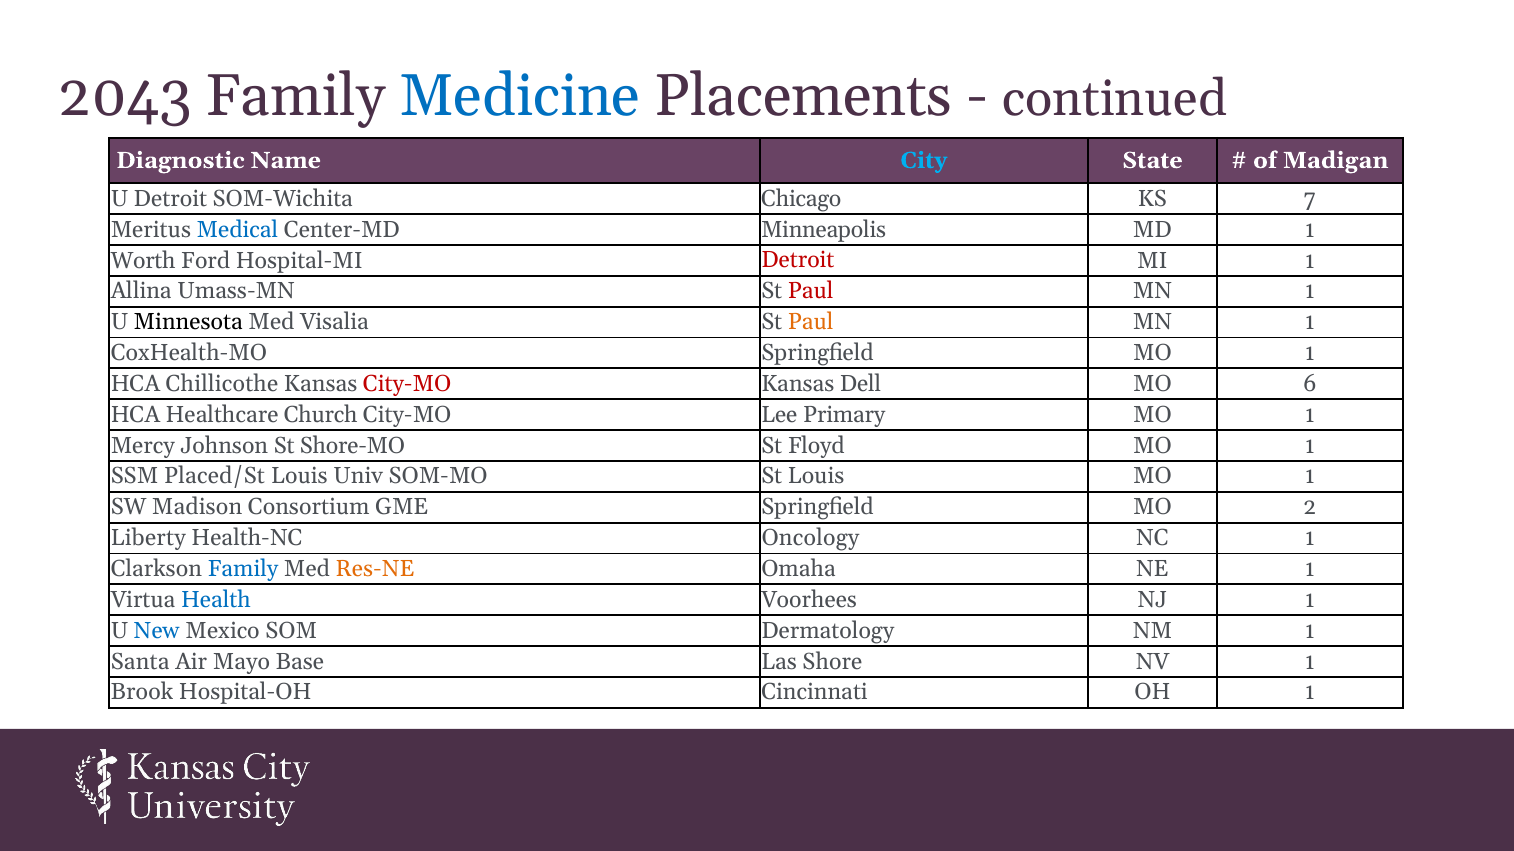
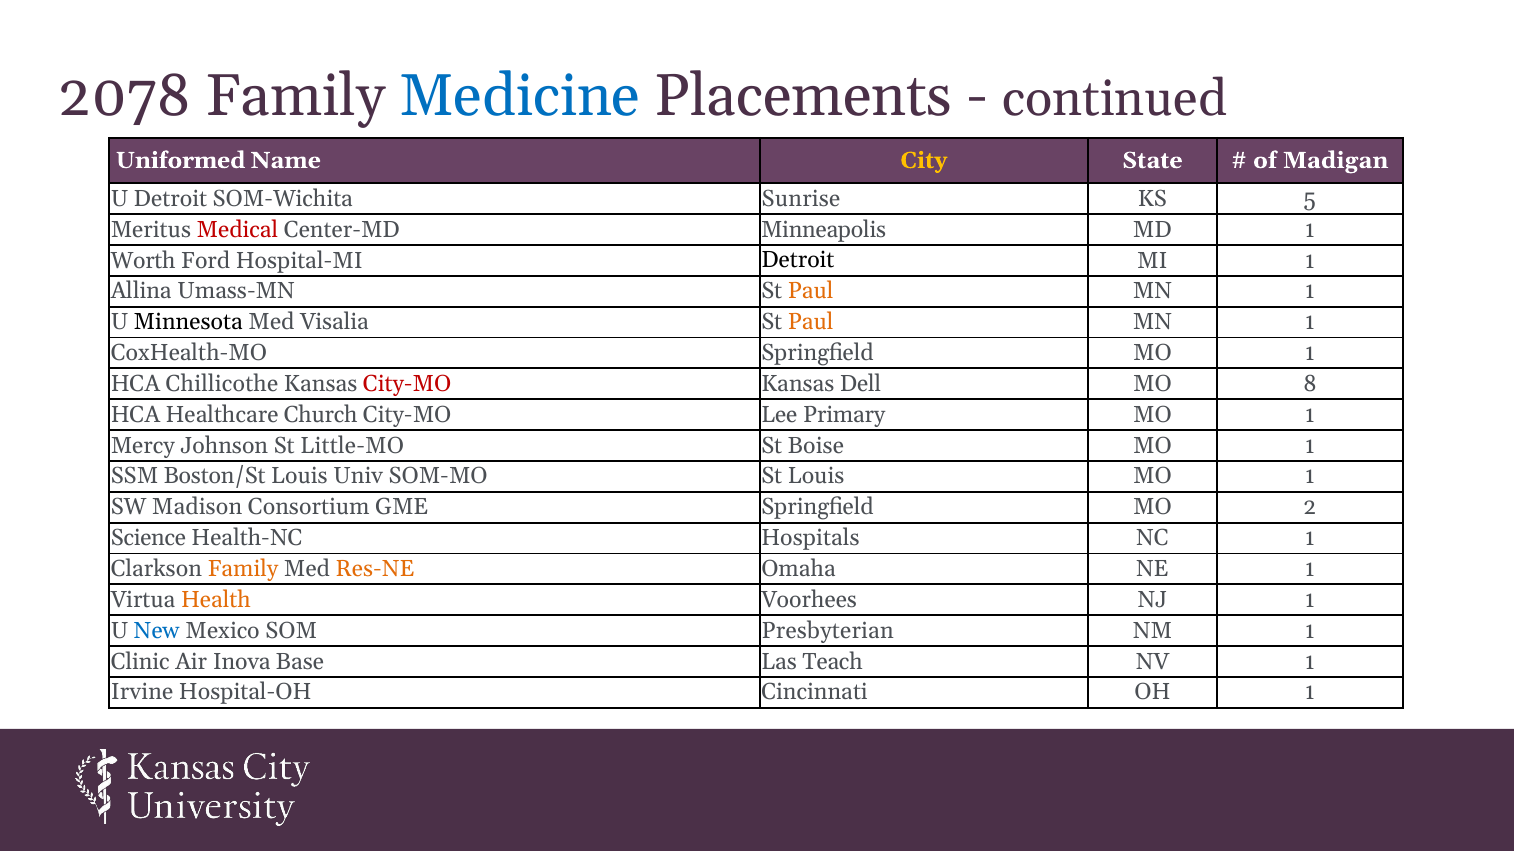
2043: 2043 -> 2078 (125, 97)
Diagnostic: Diagnostic -> Uniformed (181, 160)
City colour: light blue -> yellow (924, 160)
Chicago: Chicago -> Sunrise (801, 199)
7: 7 -> 5 (1310, 199)
Medical colour: blue -> red (237, 230)
Detroit colour: red -> black (798, 261)
Paul colour: red -> orange (811, 291)
6: 6 -> 8 (1310, 384)
Shore-MO: Shore-MO -> Little-MO (352, 446)
Floyd: Floyd -> Boise (816, 446)
Placed/St: Placed/St -> Boston/St (215, 477)
Liberty: Liberty -> Science (148, 538)
Oncology: Oncology -> Hospitals (810, 538)
Family colour: blue -> orange (243, 569)
Health colour: blue -> orange (216, 600)
Dermatology: Dermatology -> Presbyterian (828, 631)
Santa: Santa -> Clinic (140, 662)
Mayo: Mayo -> Inova (242, 662)
Shore: Shore -> Teach (833, 662)
Brook: Brook -> Irvine (142, 693)
